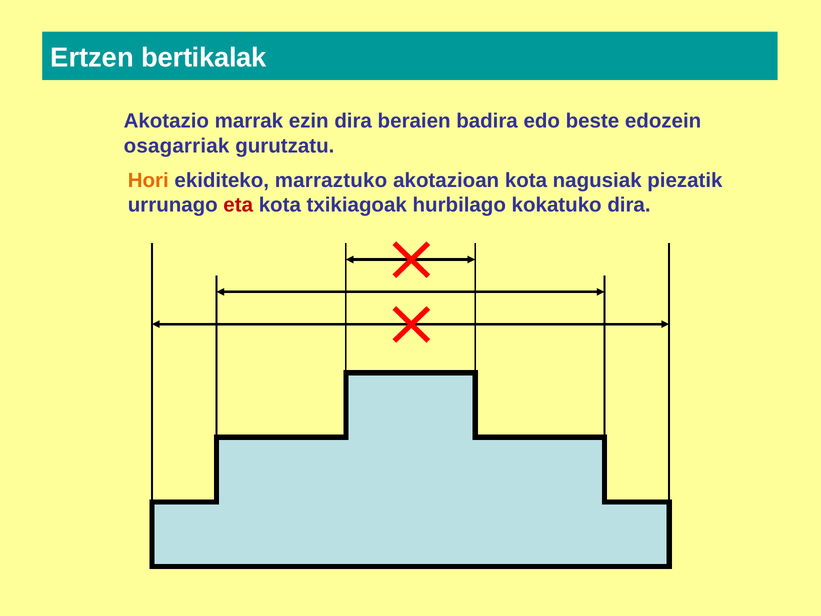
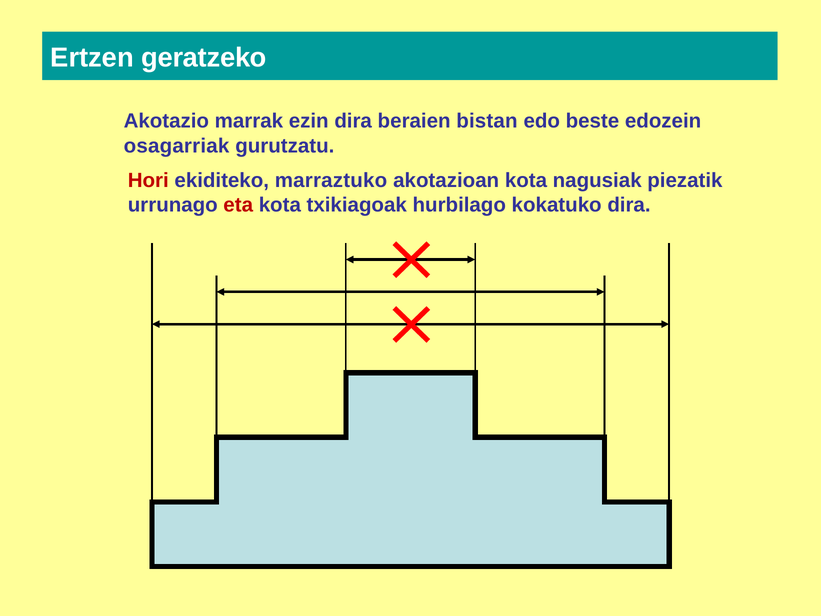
bertikalak: bertikalak -> geratzeko (204, 58)
badira: badira -> bistan (487, 121)
Hori colour: orange -> red (148, 180)
